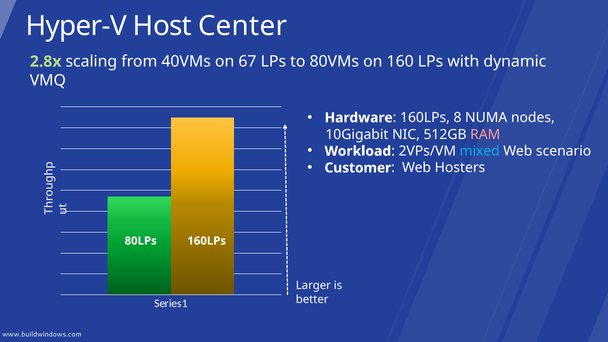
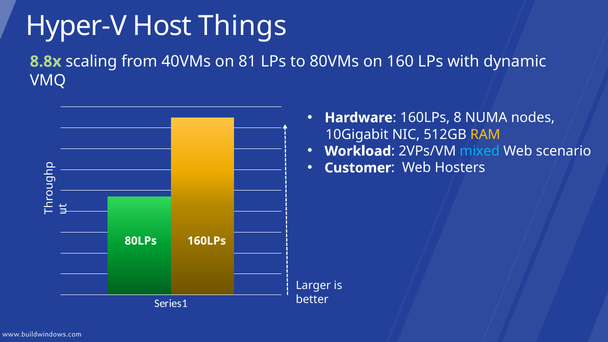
Center: Center -> Things (243, 26)
2.8x: 2.8x -> 8.8x (46, 62)
67: 67 -> 81 (248, 62)
RAM colour: pink -> yellow (485, 134)
